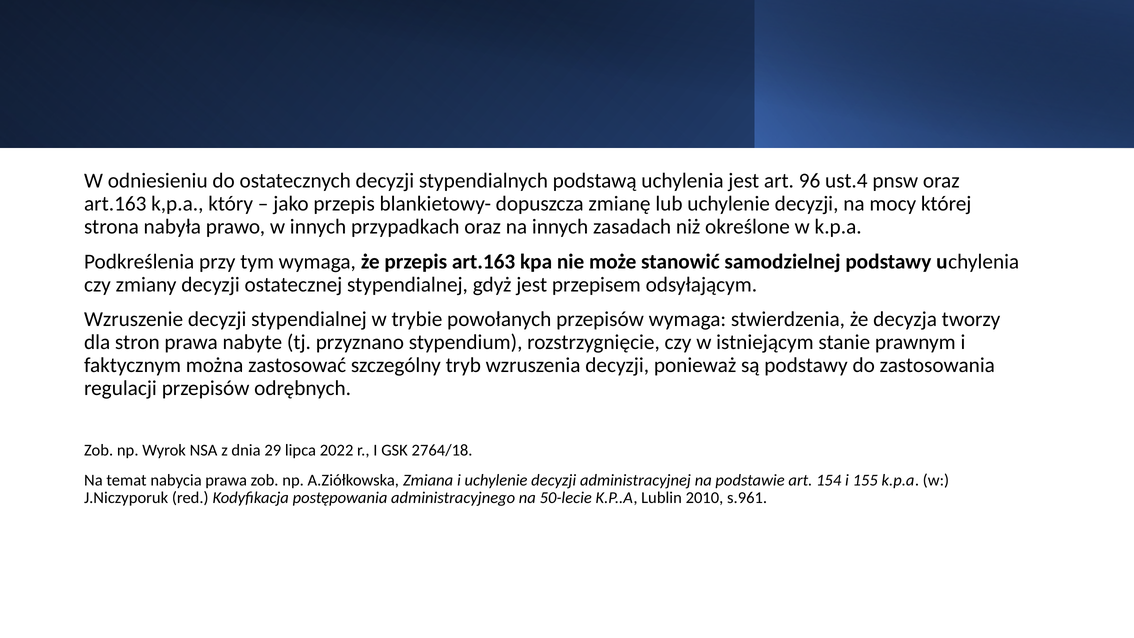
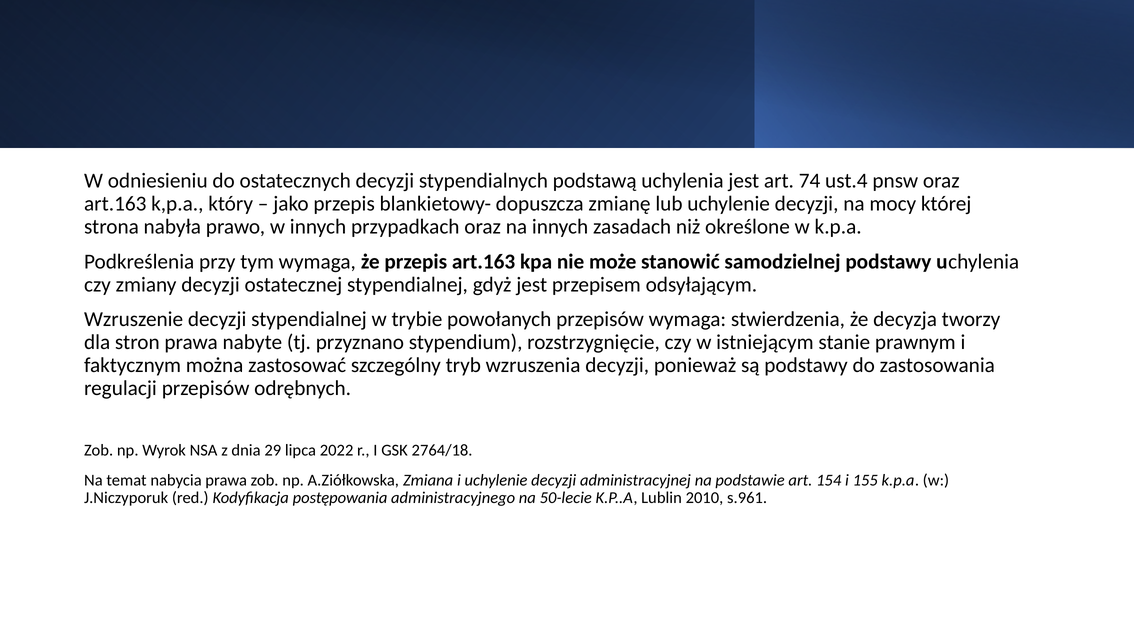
96: 96 -> 74 (810, 181)
